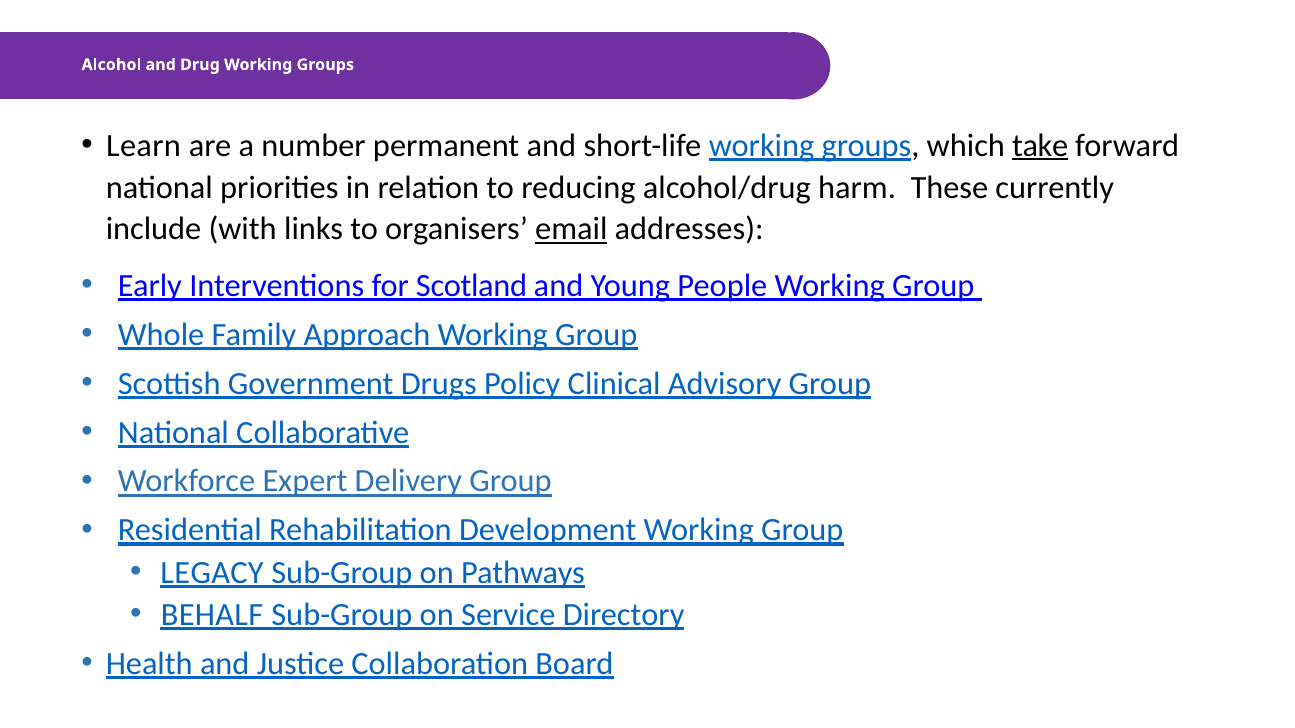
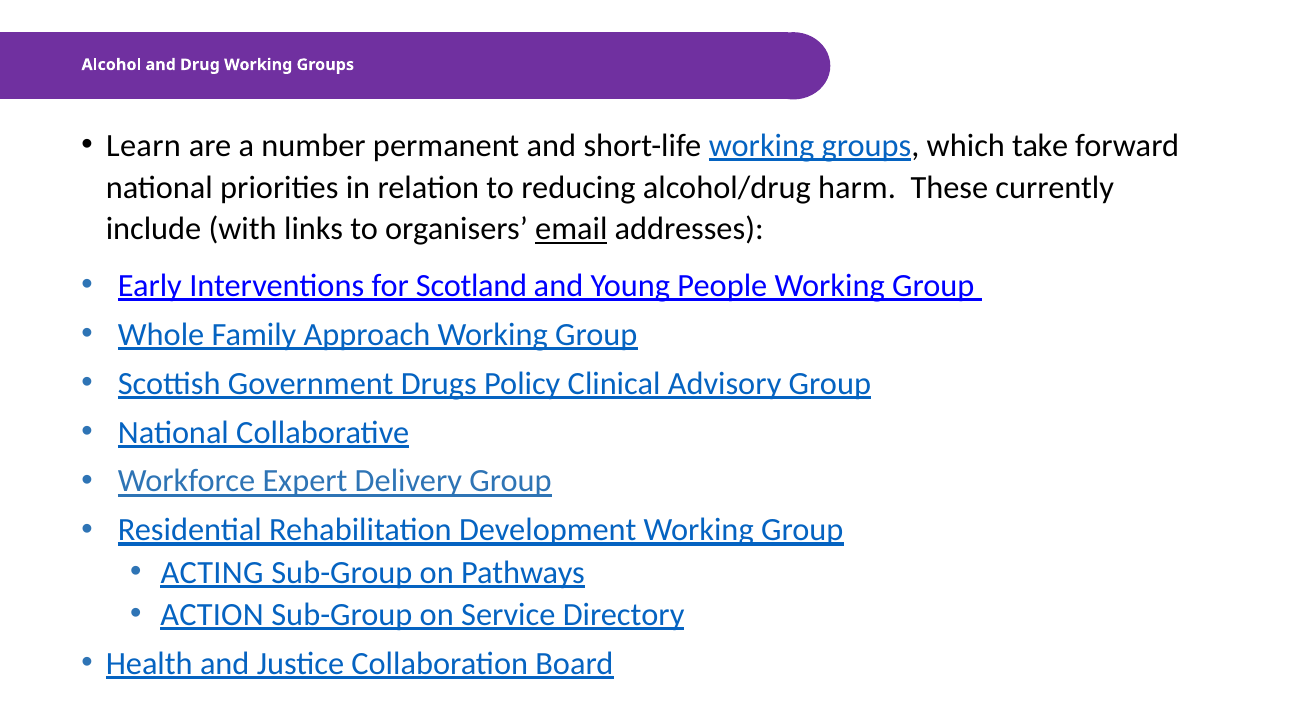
take underline: present -> none (1040, 145)
LEGACY: LEGACY -> ACTING (212, 573)
BEHALF: BEHALF -> ACTION (212, 615)
